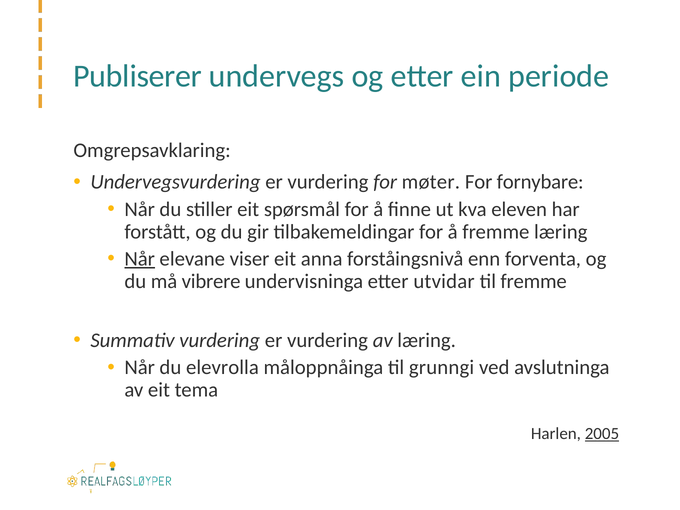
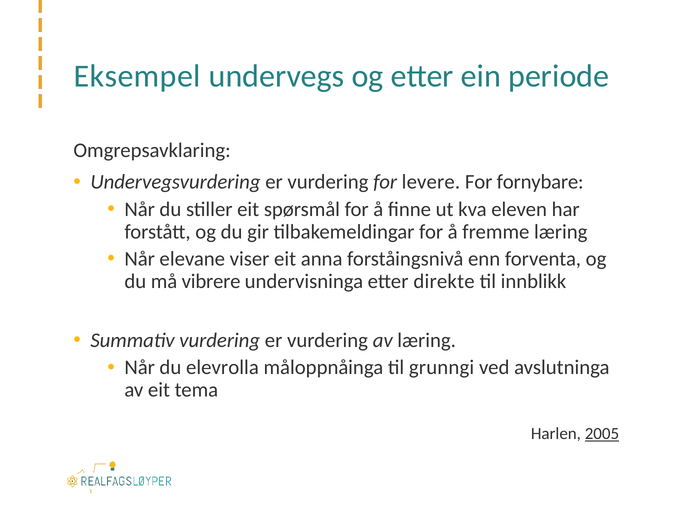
Publiserer: Publiserer -> Eksempel (137, 76)
møter: møter -> levere (431, 182)
Når underline: present -> none (140, 259)
utvidar: utvidar -> direkte (444, 281)
til fremme: fremme -> innblikk (533, 281)
